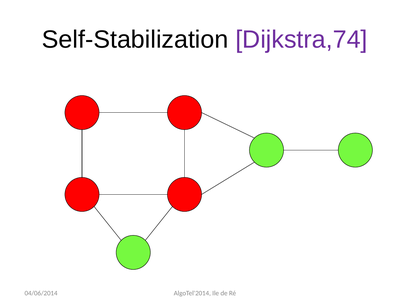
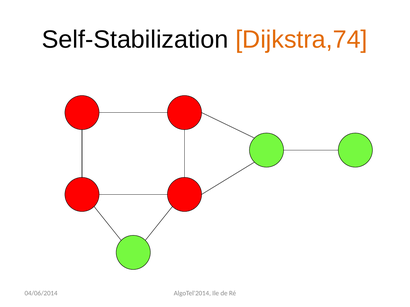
Dijkstra,74 colour: purple -> orange (301, 40)
